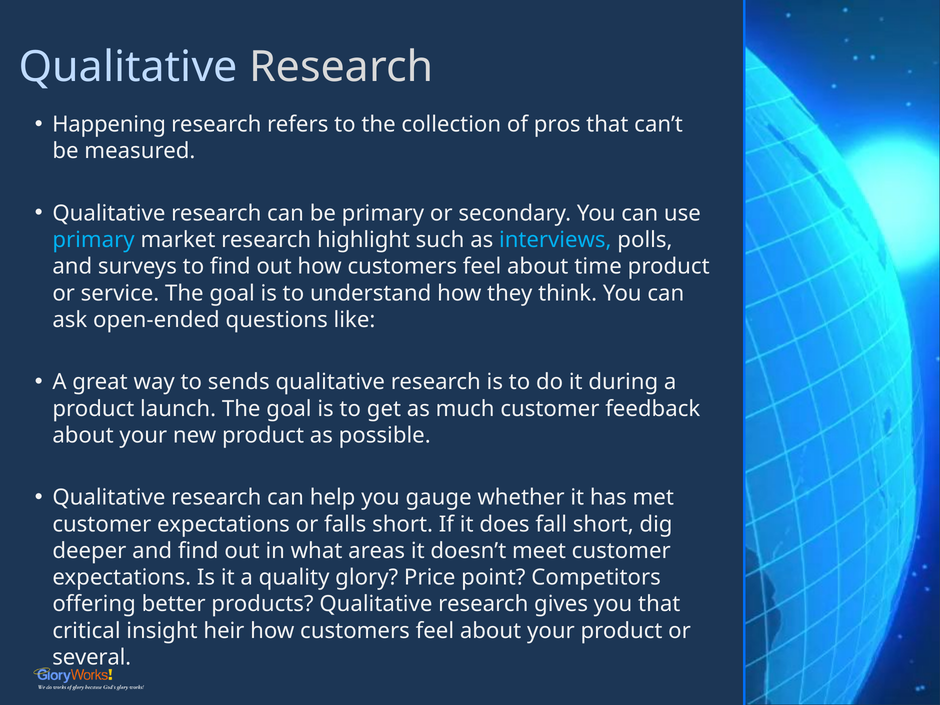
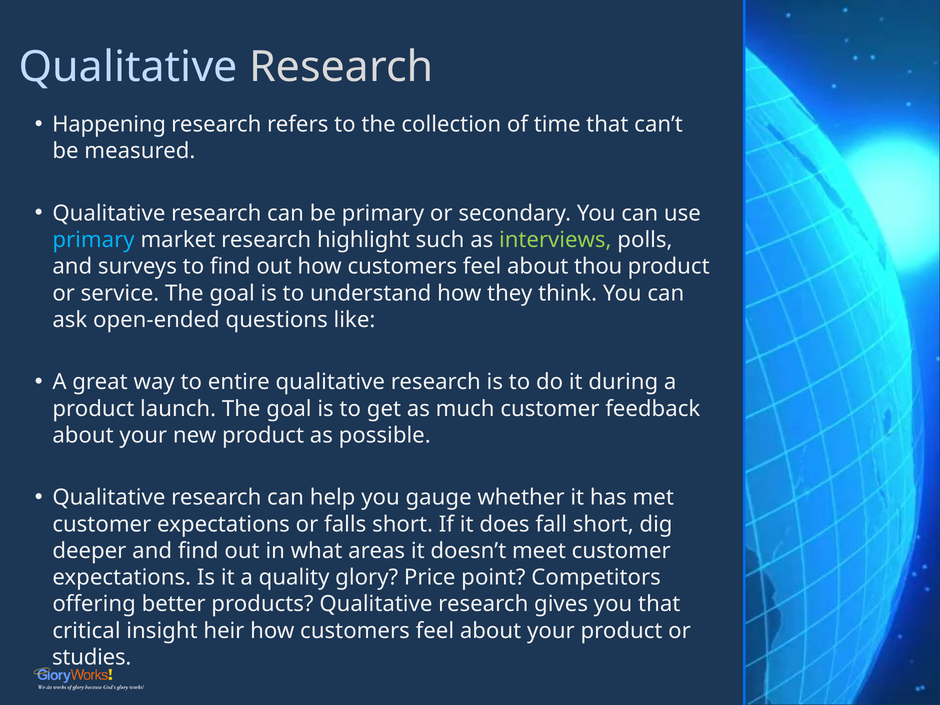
pros: pros -> time (557, 124)
interviews colour: light blue -> light green (555, 240)
time: time -> thou (598, 267)
sends: sends -> entire (239, 382)
several: several -> studies (92, 657)
